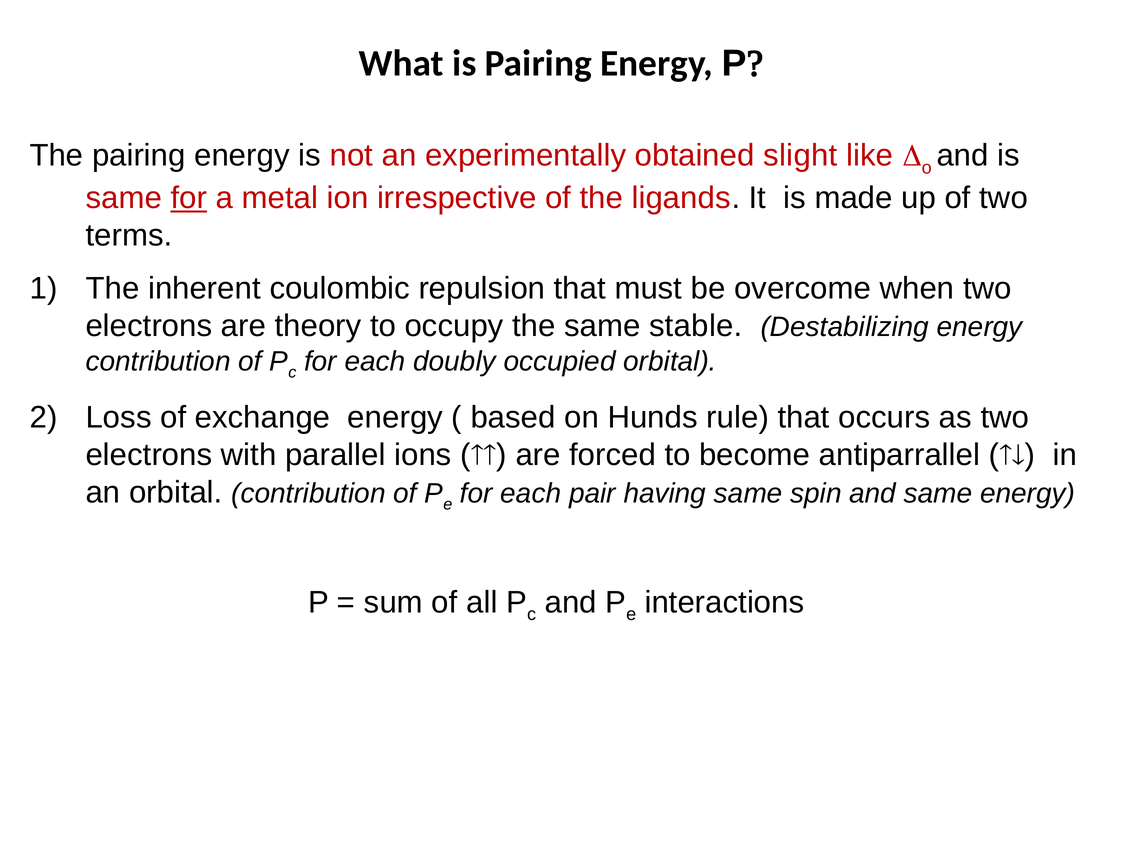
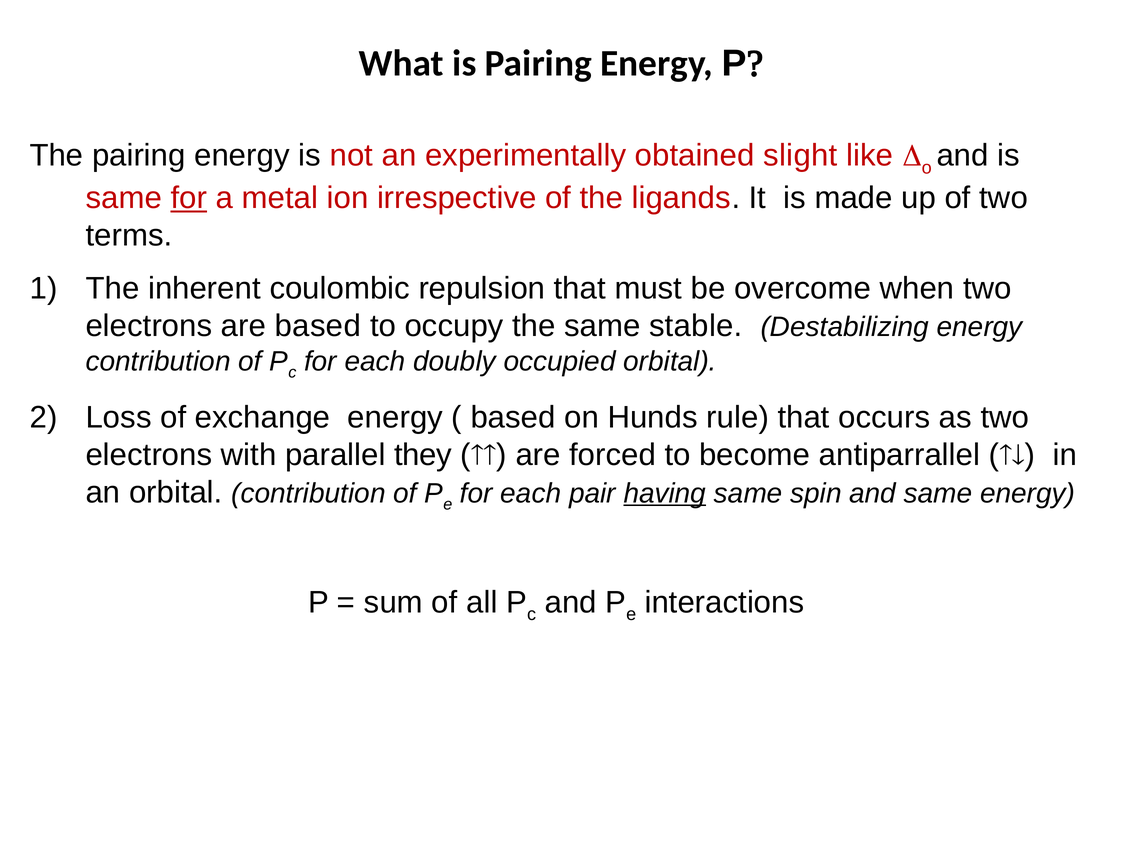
are theory: theory -> based (318, 326)
ions: ions -> they (423, 455)
having underline: none -> present (665, 493)
